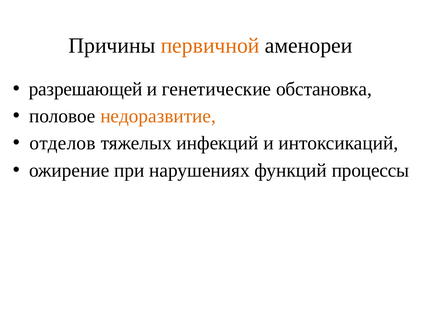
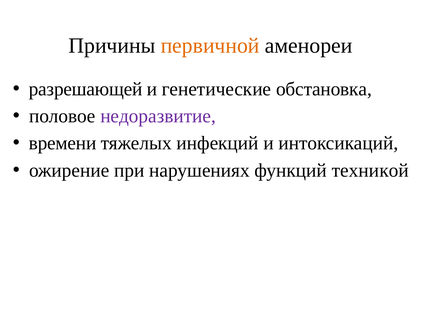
недоразвитие colour: orange -> purple (158, 116)
отделов: отделов -> времени (63, 143)
процессы: процессы -> техникой (370, 170)
